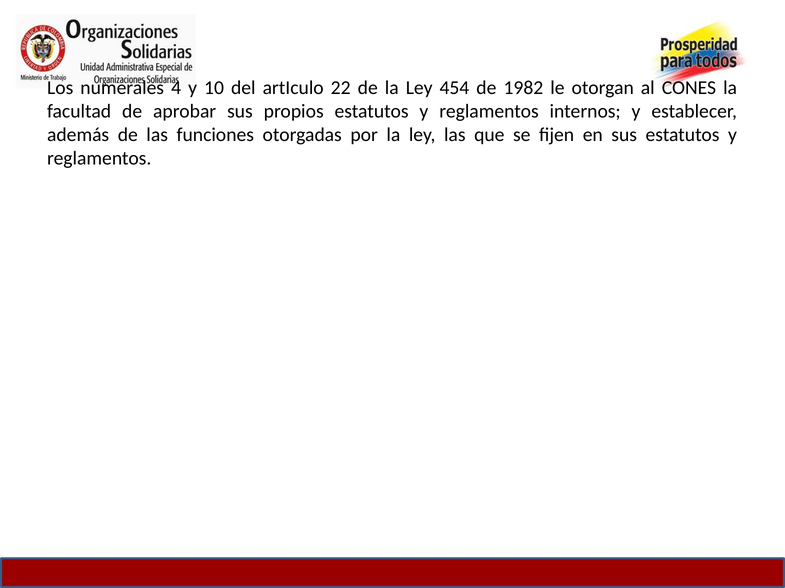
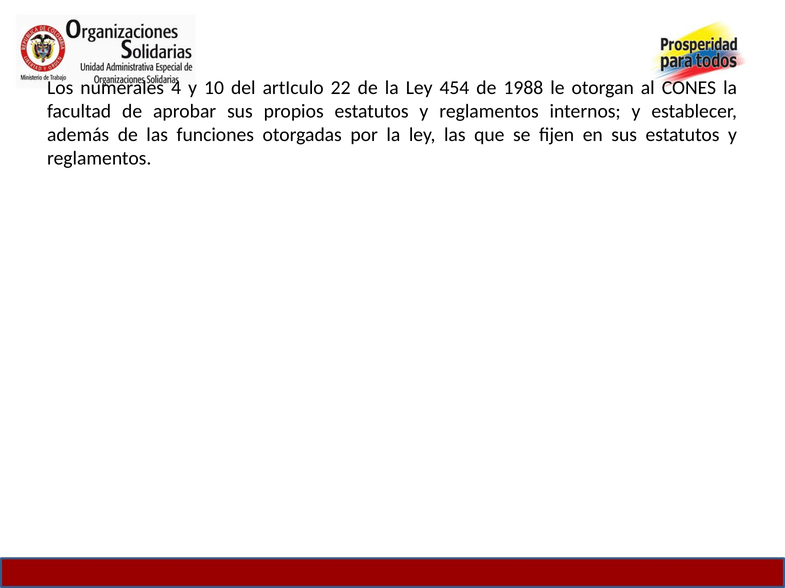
1982: 1982 -> 1988 (523, 88)
